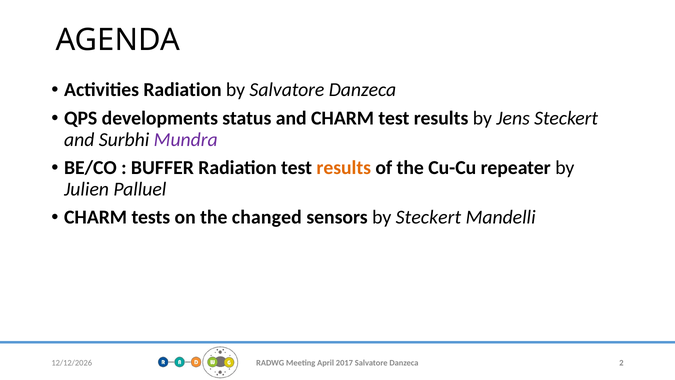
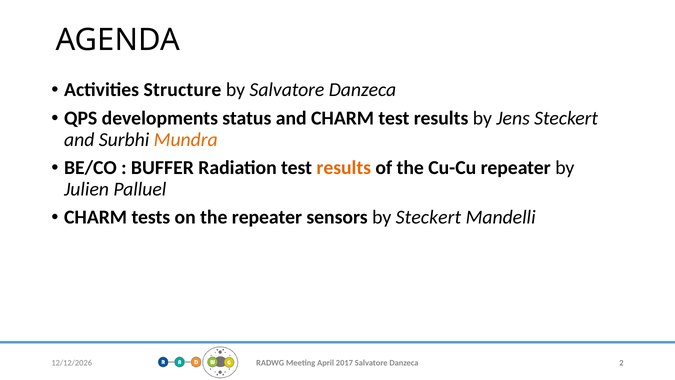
Activities Radiation: Radiation -> Structure (182, 90)
Mundra colour: purple -> orange (186, 139)
the changed: changed -> repeater (267, 217)
